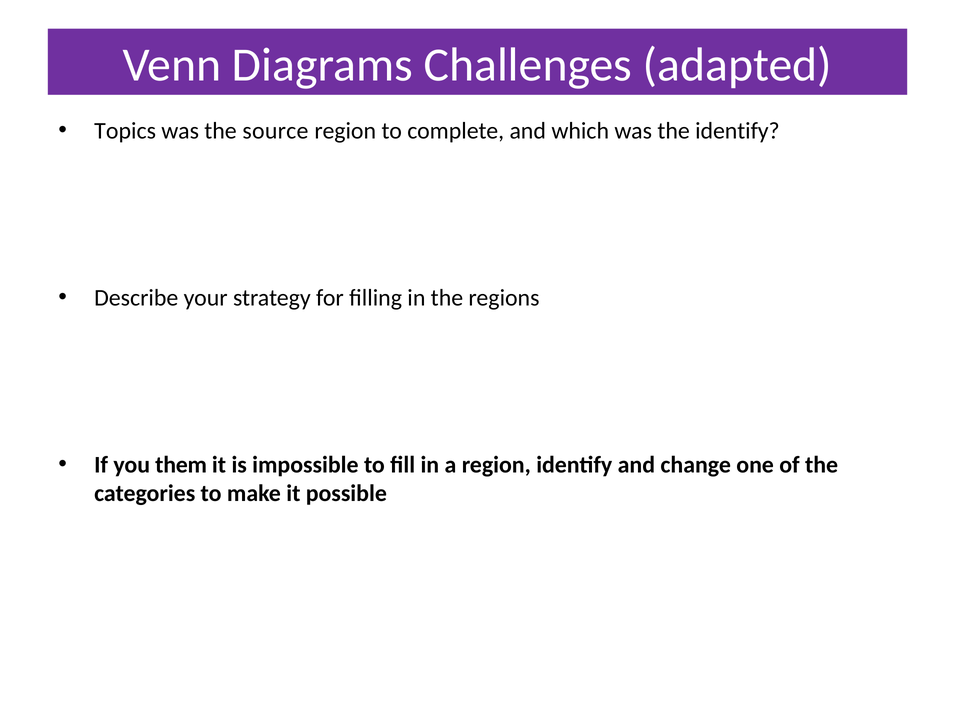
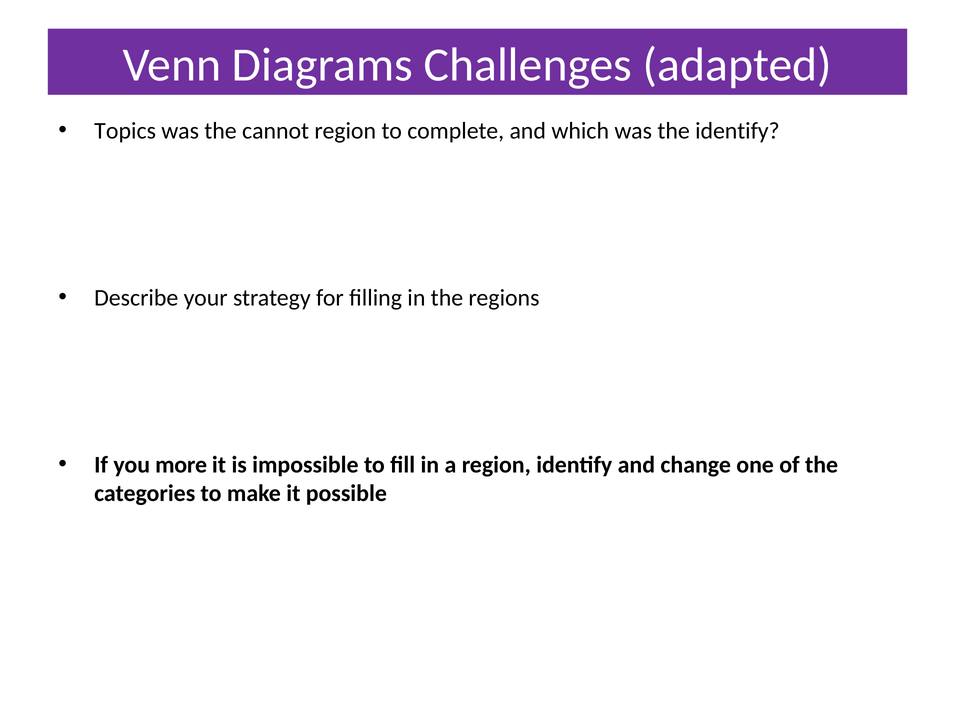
source: source -> cannot (276, 131)
them: them -> more (181, 465)
